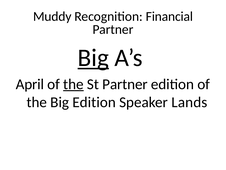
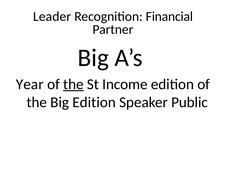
Muddy: Muddy -> Leader (52, 16)
Big underline: present -> none (93, 58)
April: April -> Year (30, 84)
St Partner: Partner -> Income (125, 84)
Lands: Lands -> Public (190, 102)
